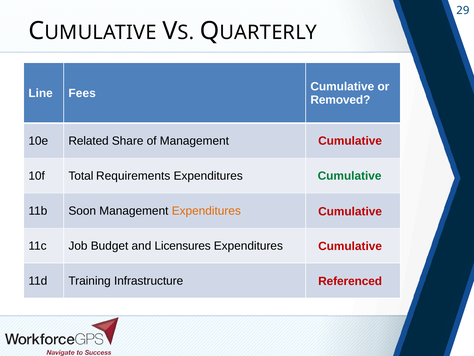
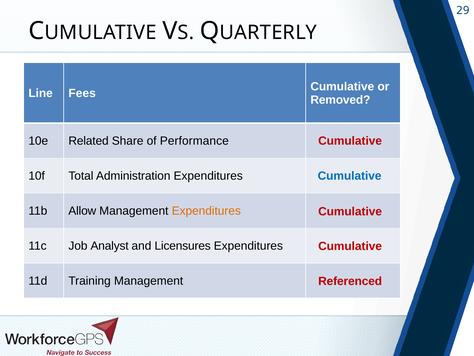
of Management: Management -> Performance (194, 141)
Requirements: Requirements -> Administration (133, 176)
Cumulative colour: green -> blue (350, 176)
Soon: Soon -> Allow (82, 211)
Budget: Budget -> Analyst (110, 245)
Training Infrastructure: Infrastructure -> Management (149, 280)
